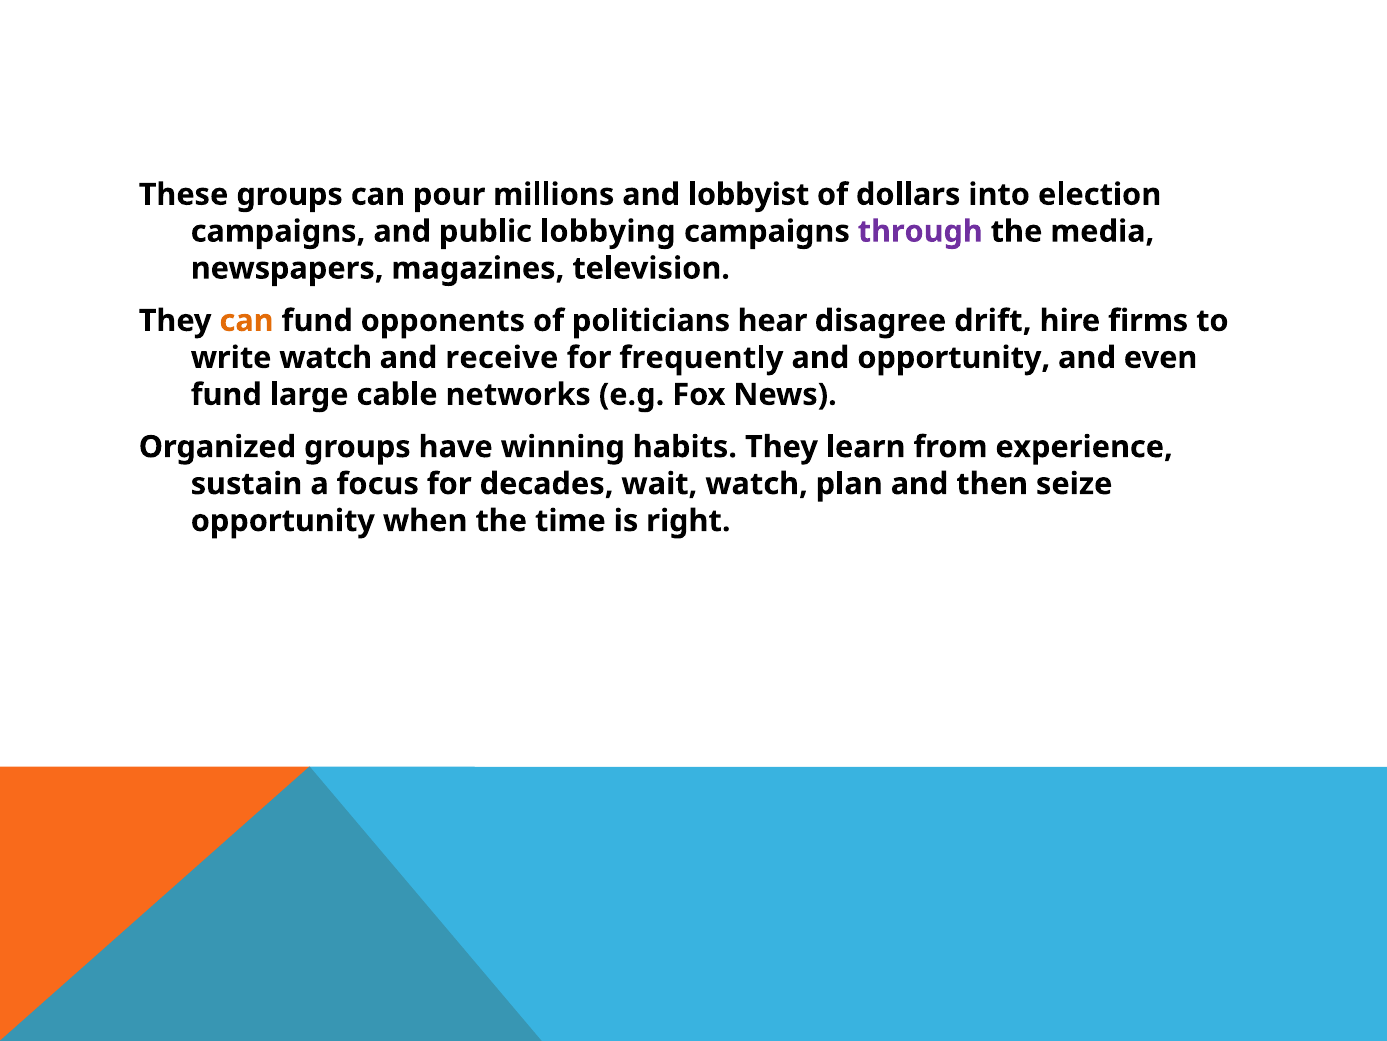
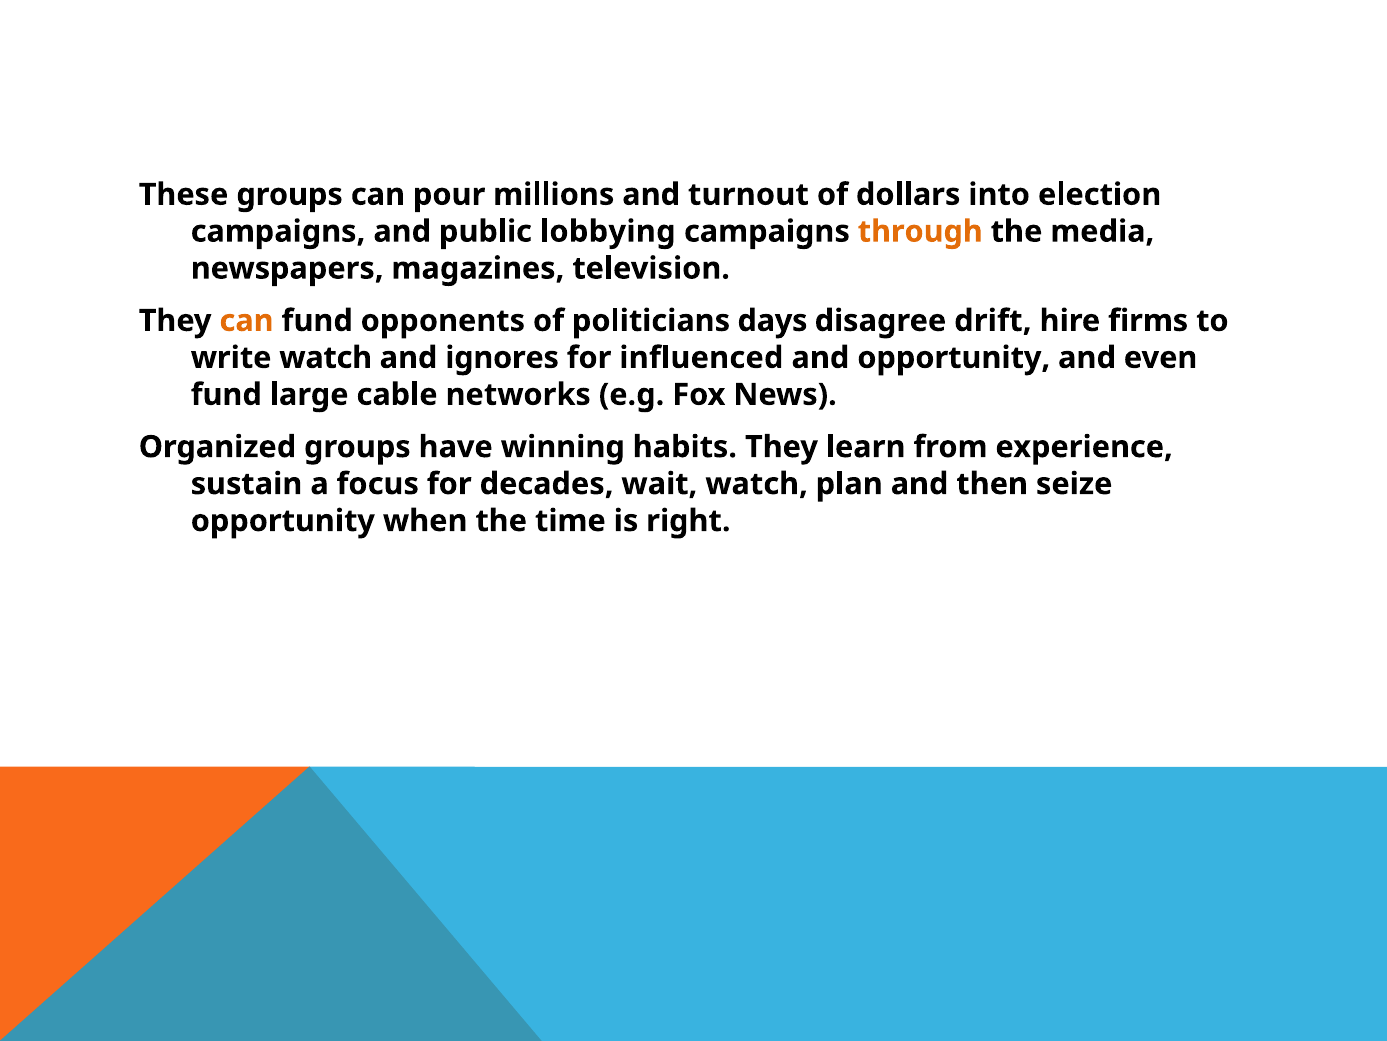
lobbyist: lobbyist -> turnout (748, 194)
through colour: purple -> orange (920, 231)
hear: hear -> days (772, 321)
receive: receive -> ignores (502, 358)
frequently: frequently -> influenced (701, 358)
